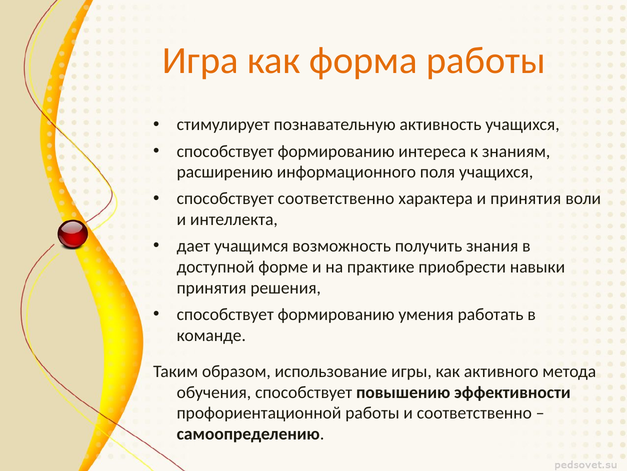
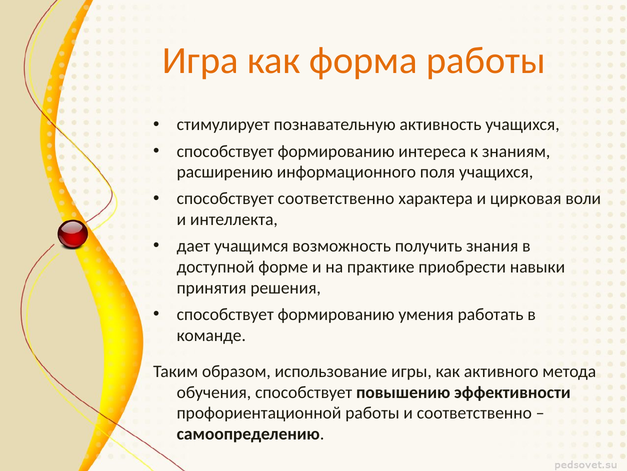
и принятия: принятия -> цирковая (526, 198)
